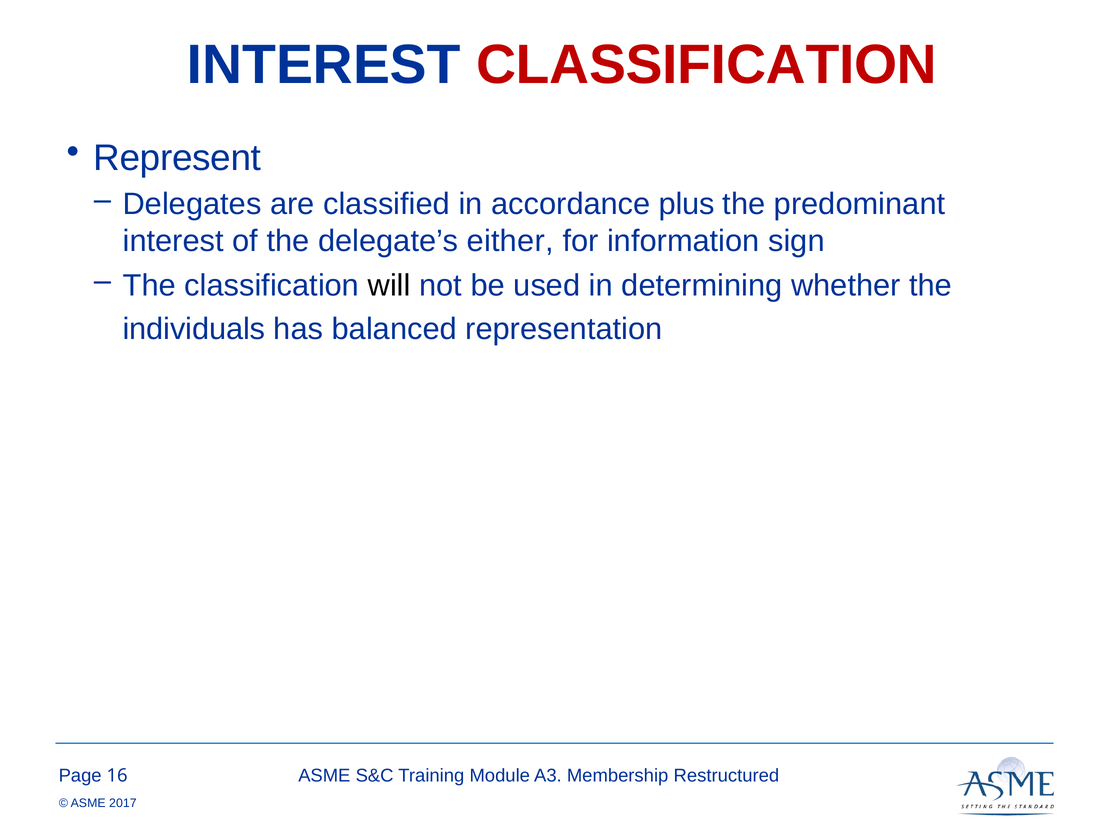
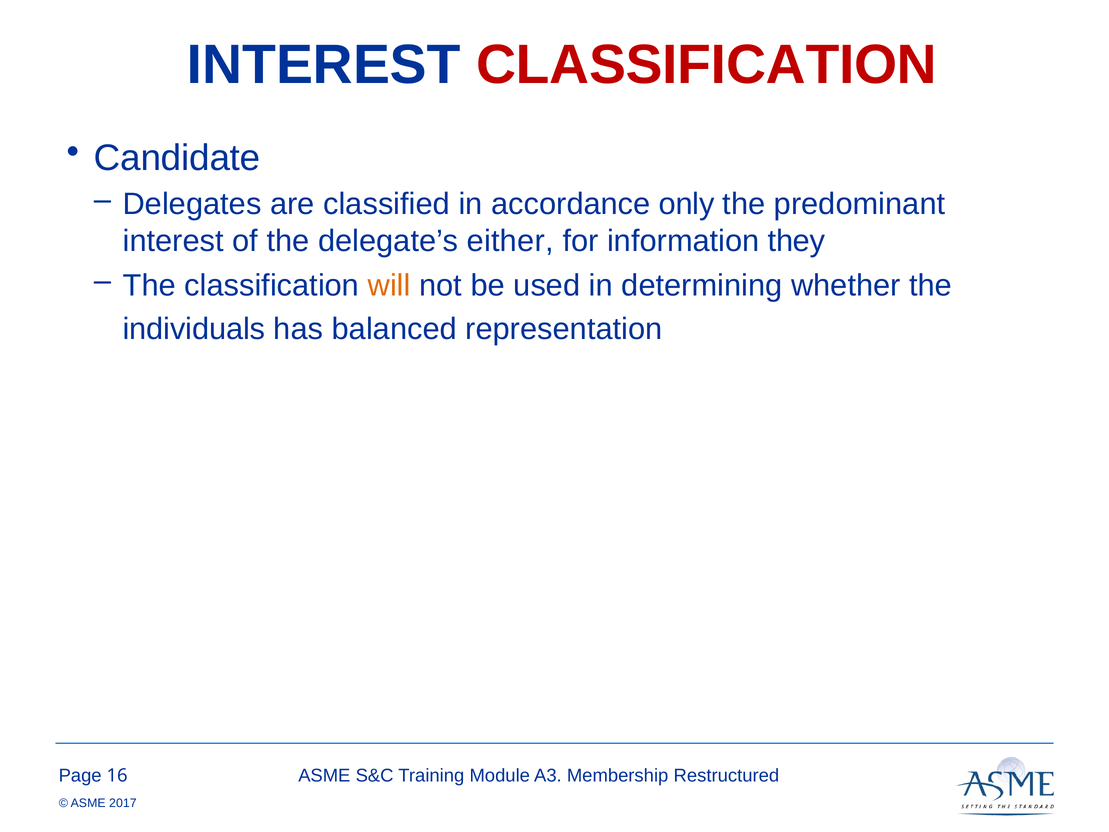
Represent: Represent -> Candidate (177, 158)
plus: plus -> only (687, 204)
sign: sign -> they (797, 241)
will colour: black -> orange (389, 286)
